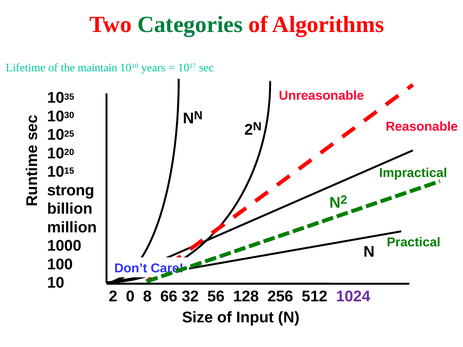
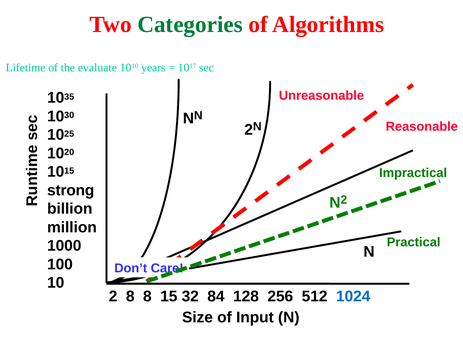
maintain: maintain -> evaluate (97, 68)
2 0: 0 -> 8 (130, 297)
8 66: 66 -> 15 (169, 297)
56: 56 -> 84 (216, 297)
1024 colour: purple -> blue (353, 297)
